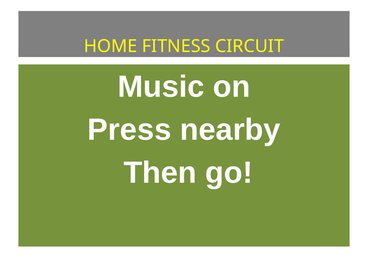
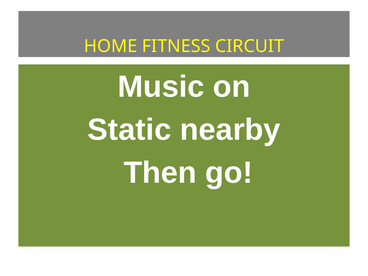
Press: Press -> Static (129, 130)
